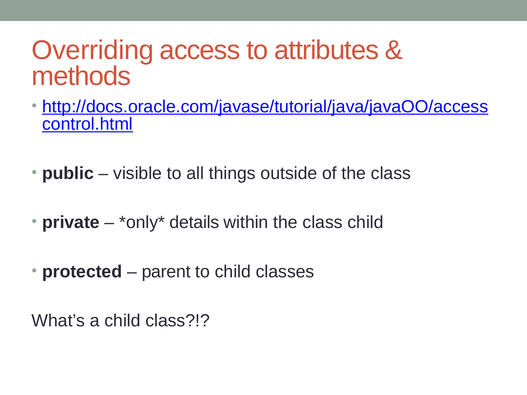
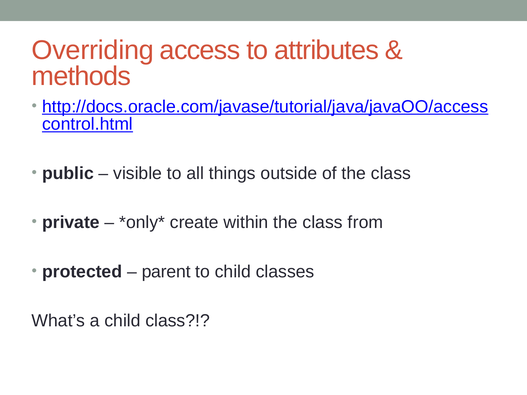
details: details -> create (194, 223)
class child: child -> from (365, 223)
